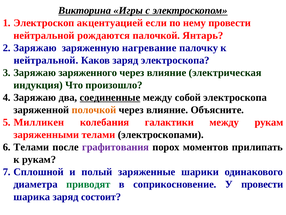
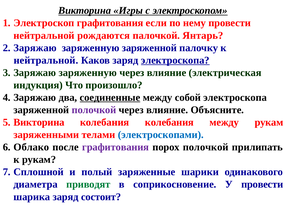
Электроскоп акцентуацией: акцентуацией -> графитования (110, 23)
заряженную нагревание: нагревание -> заряженной (149, 48)
электроскопа underline: none -> present (175, 60)
заряженного: заряженного -> заряженную (88, 72)
полочкой colour: orange -> purple (94, 110)
Милликен: Милликен -> Викторина (39, 122)
колебания галактики: галактики -> колебания (169, 122)
электроскопами colour: black -> blue (161, 134)
Телами: Телами -> Облако (31, 147)
порох моментов: моментов -> полочкой (206, 147)
